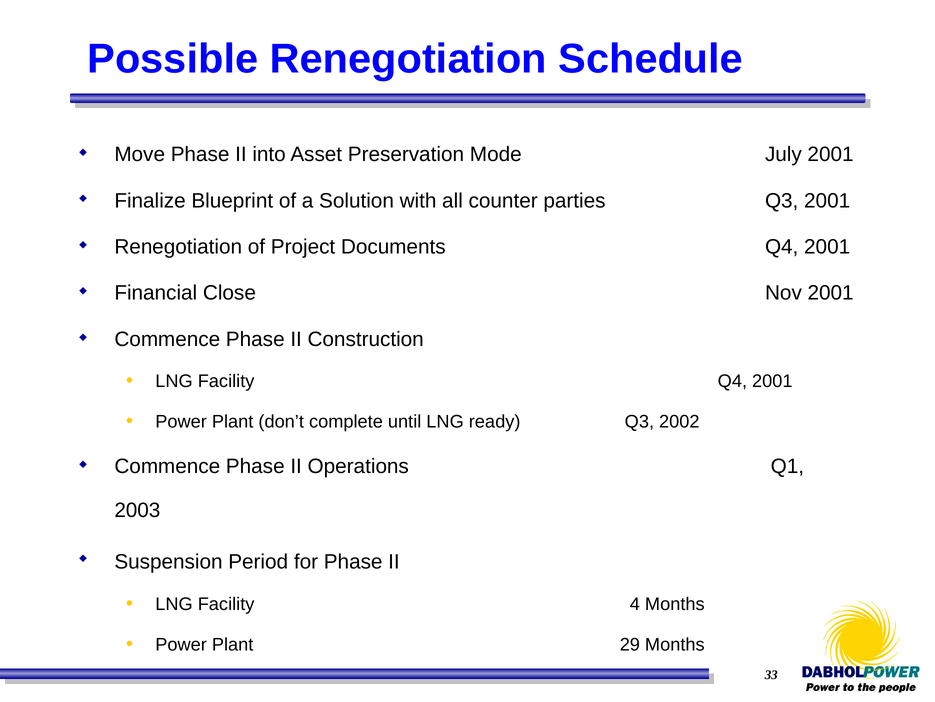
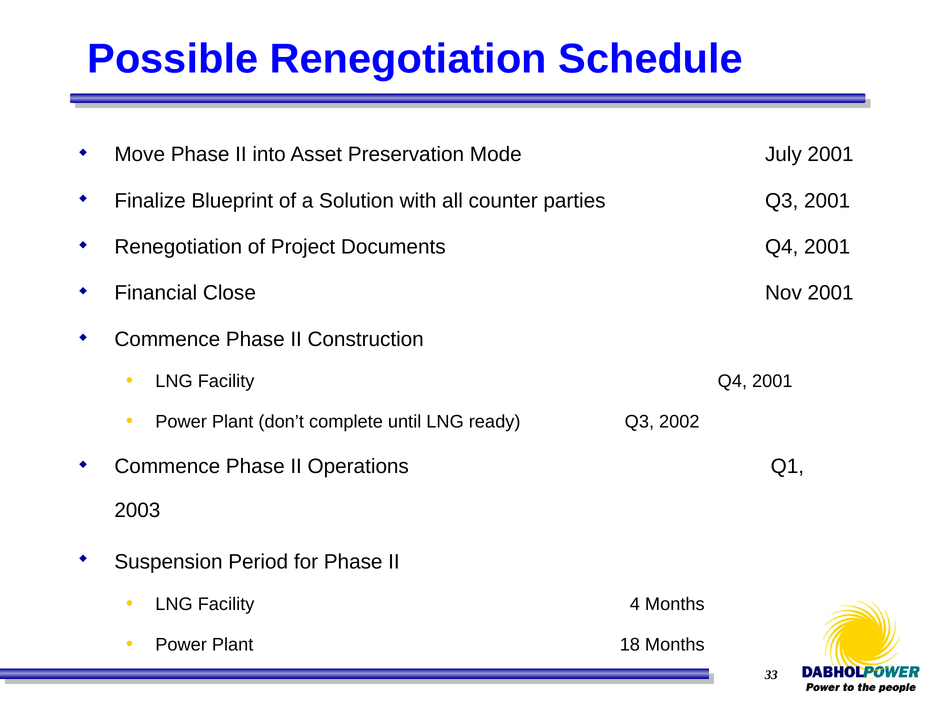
29: 29 -> 18 (630, 644)
